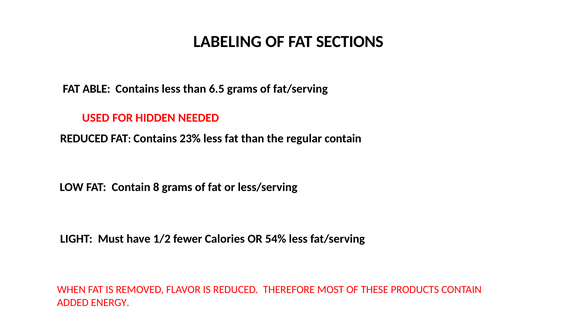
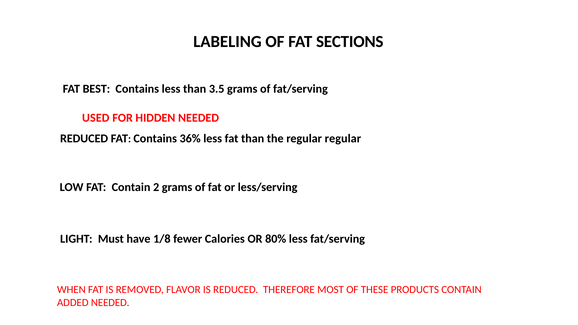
ABLE: ABLE -> BEST (96, 89)
6.5: 6.5 -> 3.5 (217, 89)
23%: 23% -> 36% (190, 138)
regular contain: contain -> regular (343, 138)
8: 8 -> 2 (156, 187)
1/2: 1/2 -> 1/8 (162, 239)
54%: 54% -> 80% (276, 239)
ADDED ENERGY: ENERGY -> NEEDED (110, 303)
